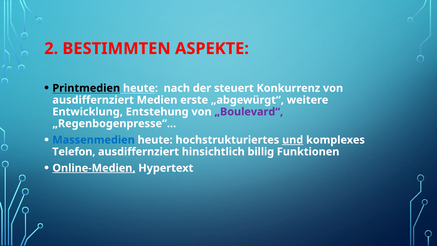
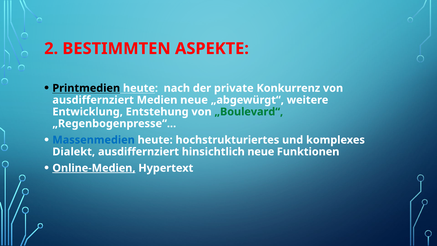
steuert: steuert -> private (234, 88)
Medien erste: erste -> neue (194, 100)
„Boulevard“ colour: purple -> green (249, 112)
und underline: present -> none (293, 140)
Telefon: Telefon -> Dialekt (74, 152)
hinsichtlich billig: billig -> neue (261, 152)
